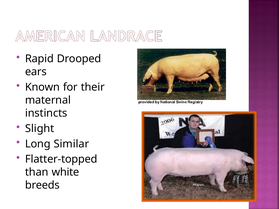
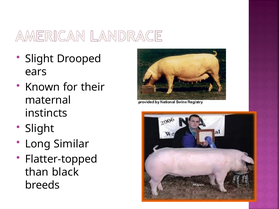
Rapid: Rapid -> Slight (39, 59)
white: white -> black (65, 172)
